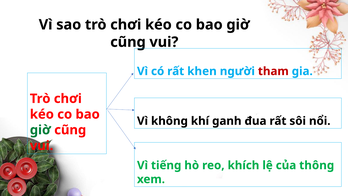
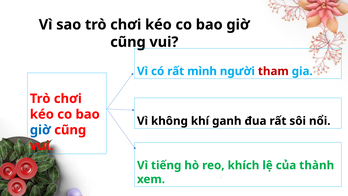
khen: khen -> mình (202, 71)
giờ colour: green -> blue (40, 130)
thông: thông -> thành (317, 165)
